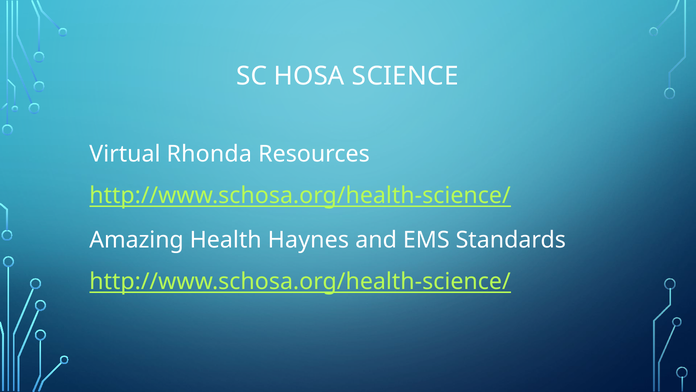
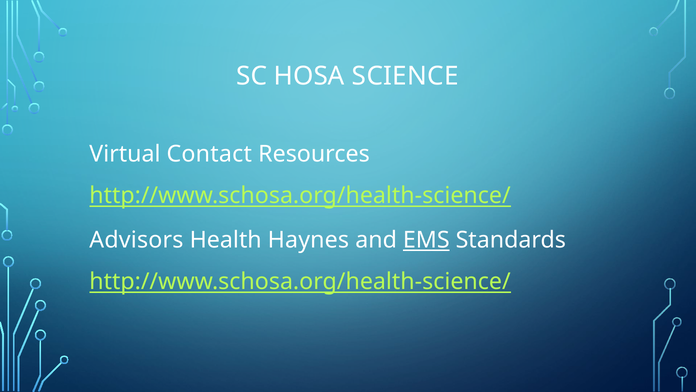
Rhonda: Rhonda -> Contact (209, 154)
Amazing: Amazing -> Advisors (136, 240)
EMS underline: none -> present (426, 240)
